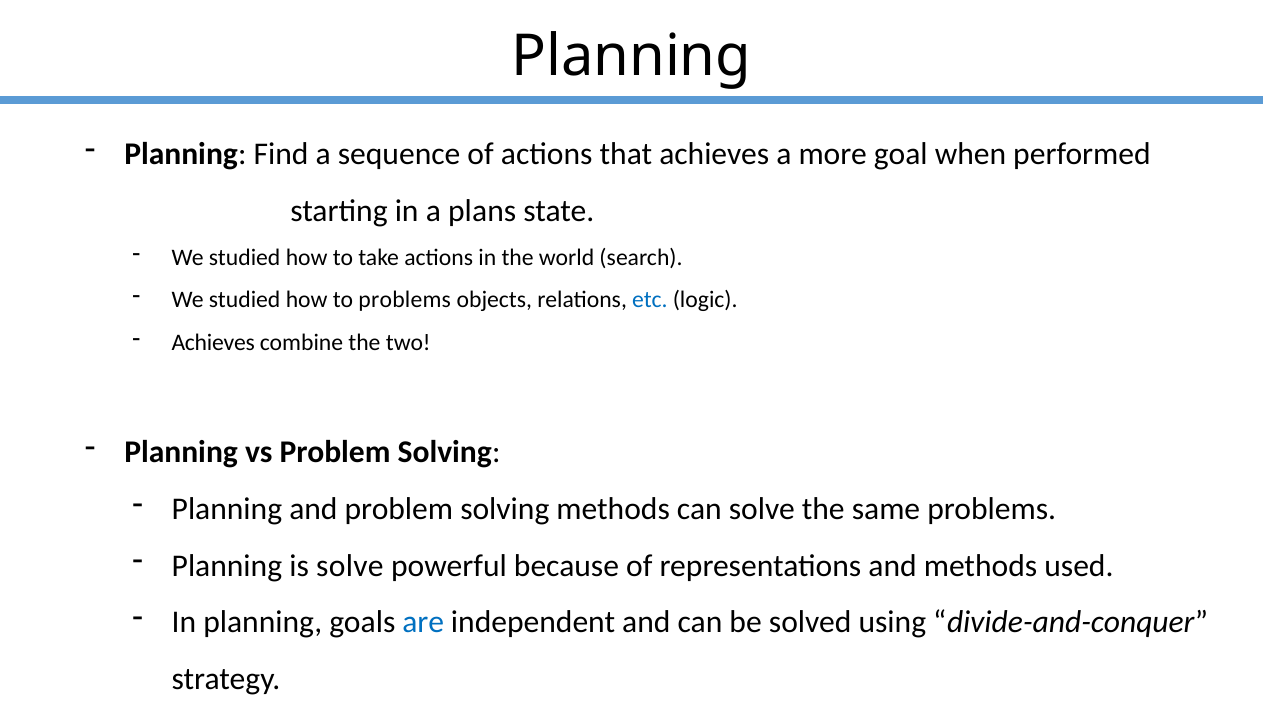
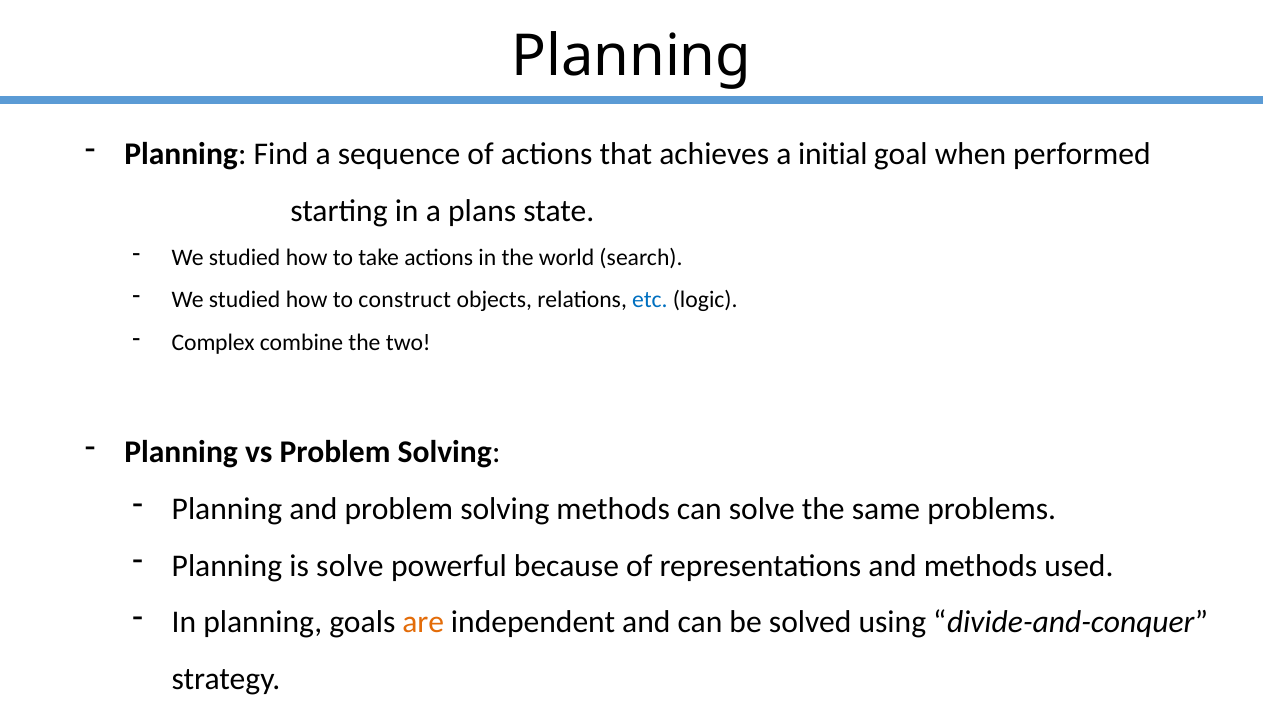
more: more -> initial (833, 154)
to problems: problems -> construct (405, 300)
Achieves: Achieves -> Complex (213, 343)
are colour: blue -> orange (423, 623)
